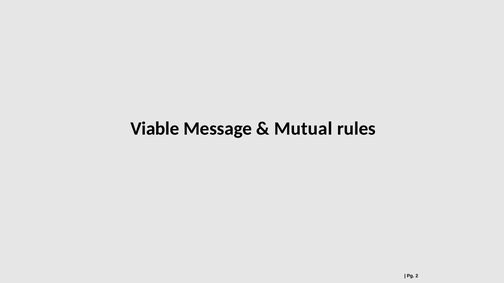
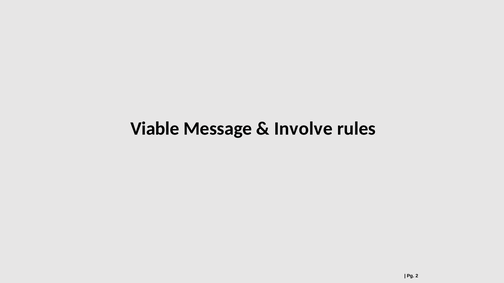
Mutual: Mutual -> Involve (303, 129)
